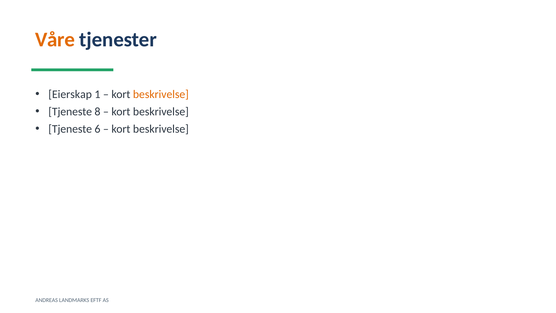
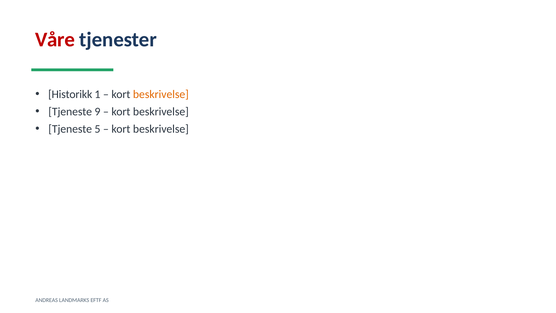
Våre colour: orange -> red (55, 40)
Eierskap: Eierskap -> Historikk (70, 94)
8: 8 -> 9 (97, 112)
6: 6 -> 5 (97, 129)
